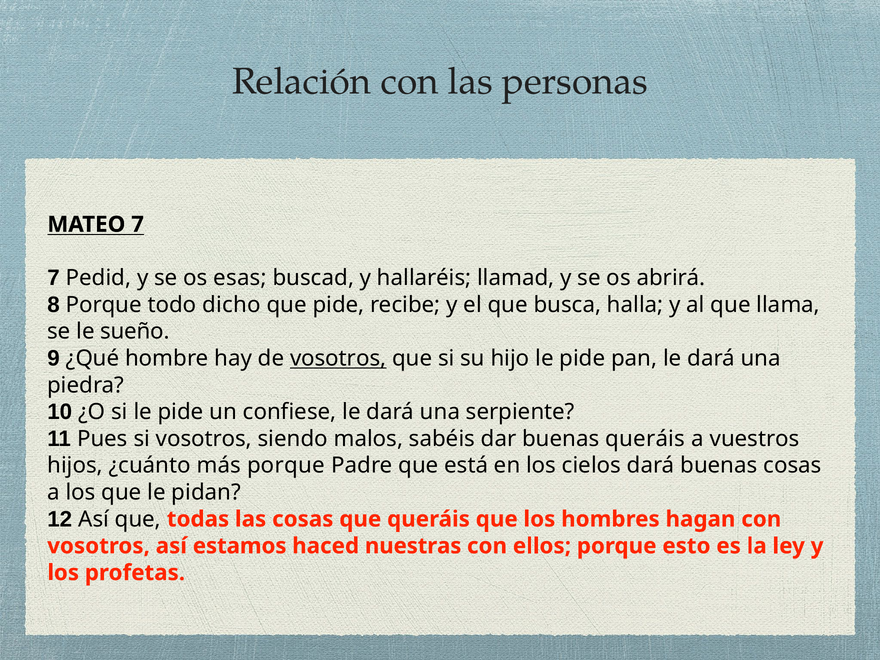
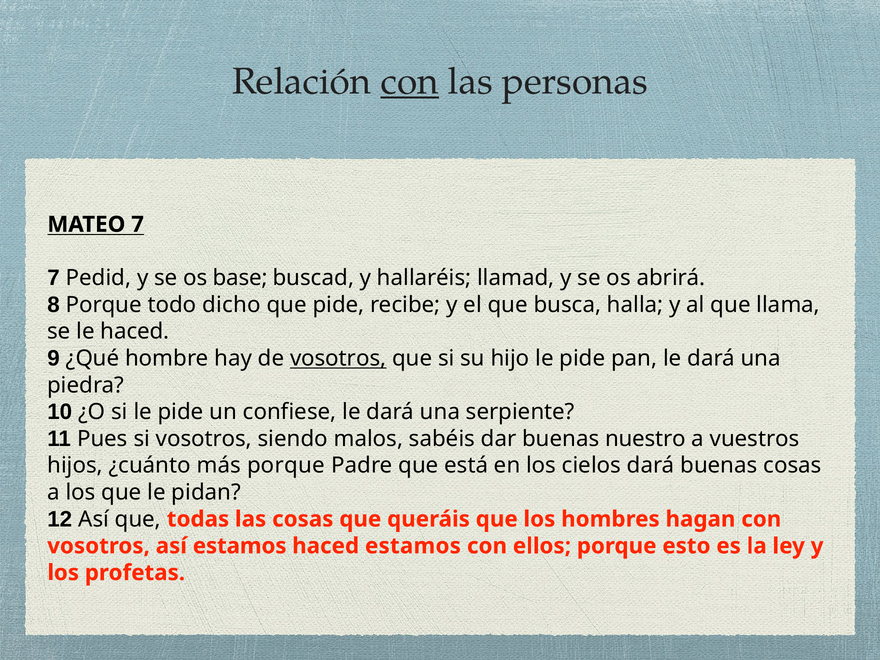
con underline: none -> present (410, 82)
esas: esas -> base (240, 278)
le sueño: sueño -> haced (135, 332)
buenas queráis: queráis -> nuestro (645, 439)
haced nuestras: nuestras -> estamos (413, 546)
